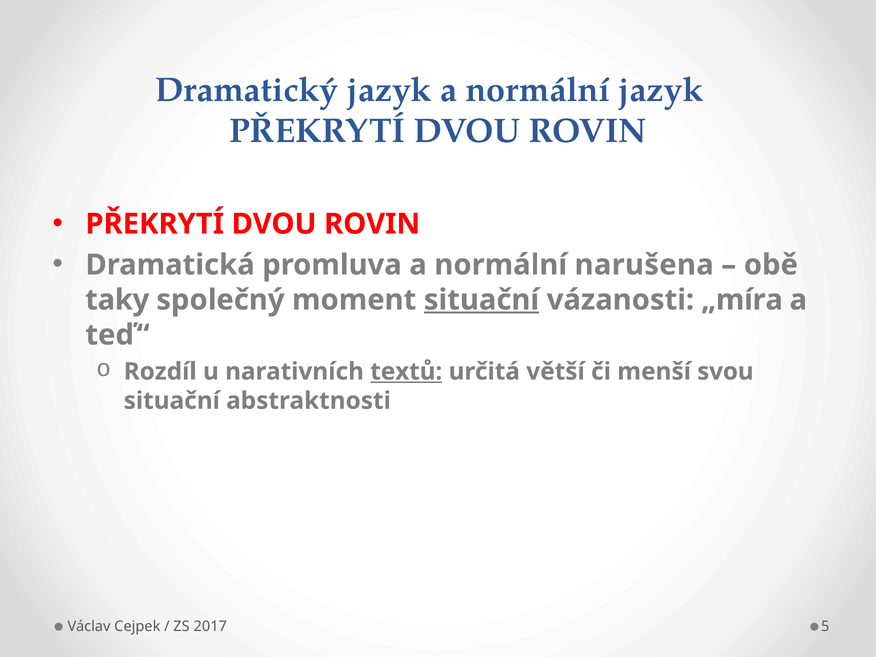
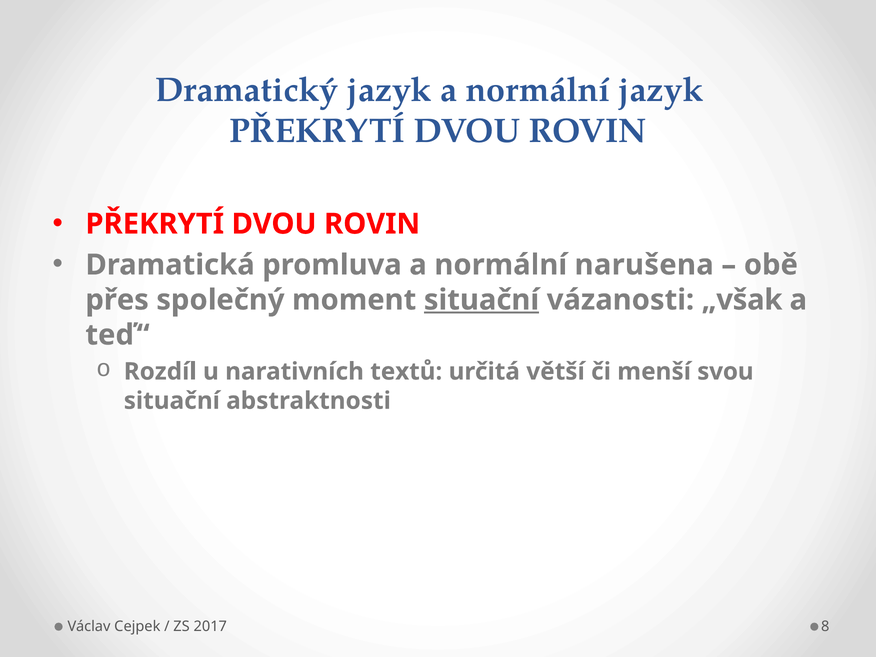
taky: taky -> přes (117, 300)
„míra: „míra -> „však (742, 300)
textů underline: present -> none (406, 372)
5: 5 -> 8 (825, 626)
